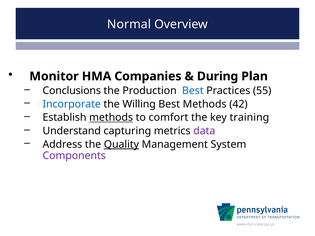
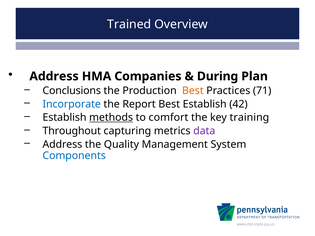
Normal: Normal -> Trained (129, 24)
Monitor: Monitor -> Address (54, 76)
Best colour: blue -> orange (193, 91)
55: 55 -> 71 (262, 91)
Willing: Willing -> Report (139, 104)
Best Methods: Methods -> Establish (205, 104)
Understand: Understand -> Throughout (72, 131)
Quality underline: present -> none (121, 144)
Components colour: purple -> blue (74, 156)
